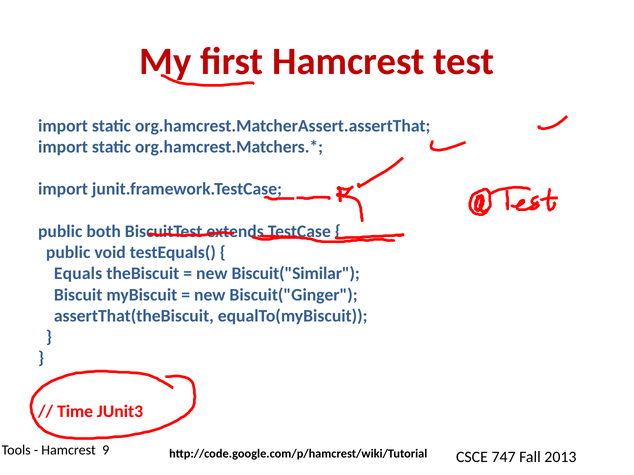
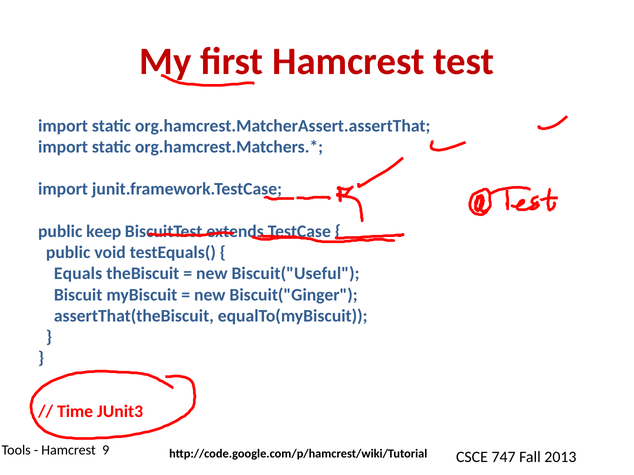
both: both -> keep (104, 232)
Biscuit("Similar: Biscuit("Similar -> Biscuit("Useful (296, 274)
